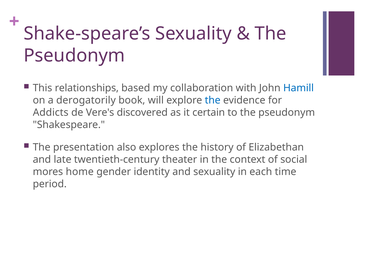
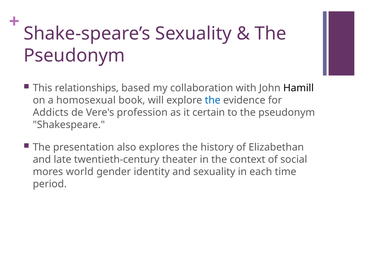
Hamill colour: blue -> black (299, 88)
derogatorily: derogatorily -> homosexual (86, 100)
discovered: discovered -> profession (142, 112)
home: home -> world (80, 171)
